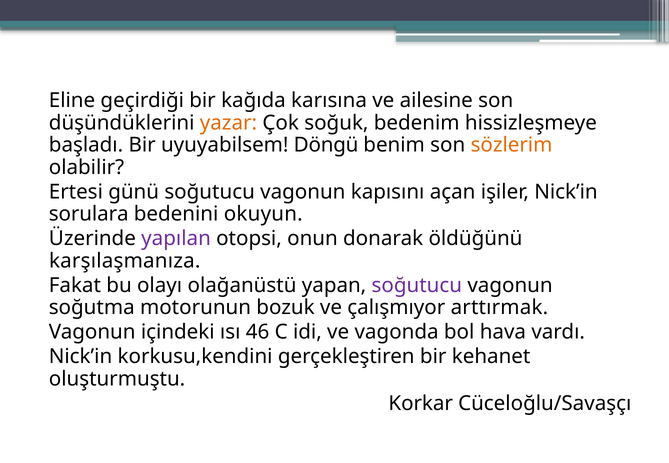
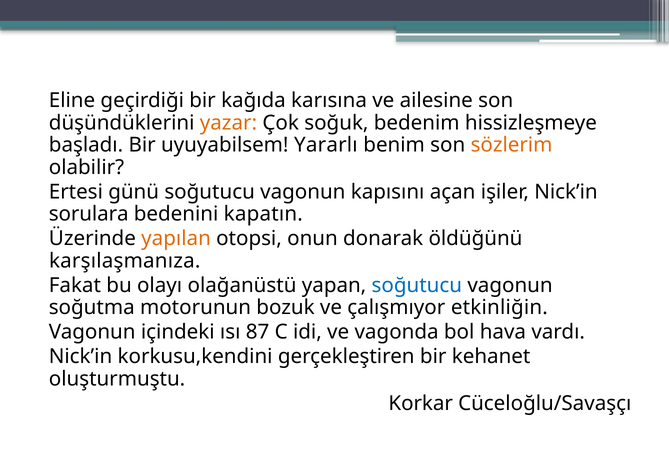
Döngü: Döngü -> Yararlı (326, 145)
okuyun: okuyun -> kapatın (263, 214)
yapılan colour: purple -> orange (176, 239)
soğutucu colour: purple -> blue (417, 285)
arttırmak: arttırmak -> etkinliğin (499, 308)
46: 46 -> 87 (258, 332)
